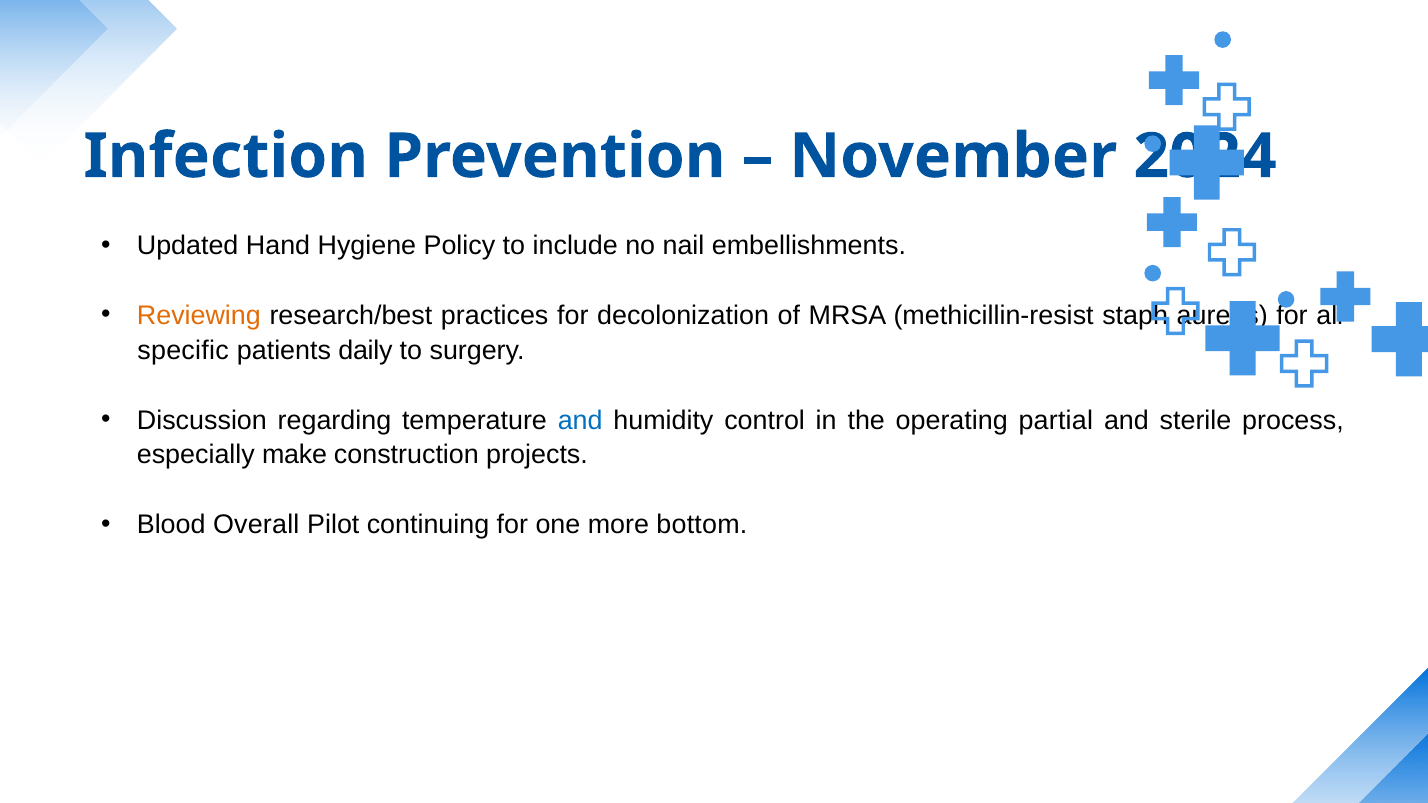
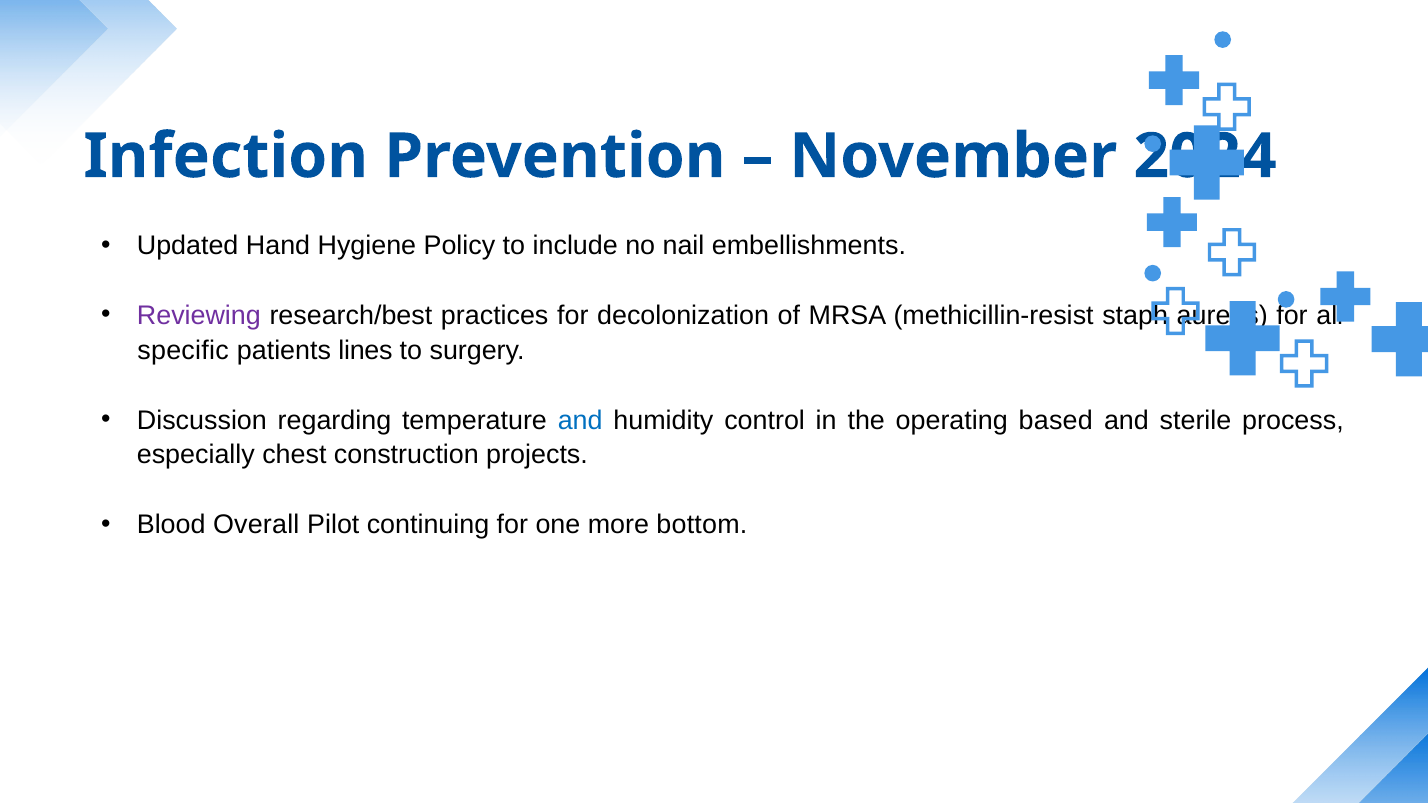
Reviewing colour: orange -> purple (199, 316)
daily: daily -> lines (365, 351)
partial: partial -> based (1056, 420)
make: make -> chest (294, 455)
